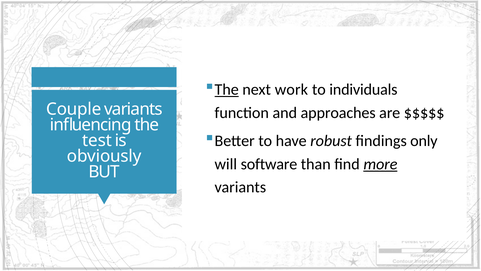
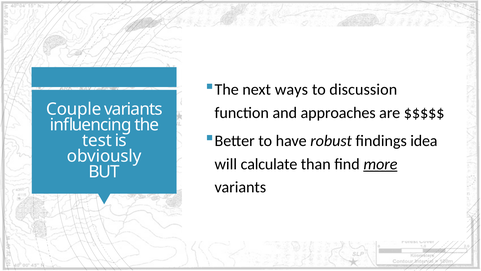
The underline: present -> none (227, 90)
work: work -> ways (291, 90)
individuals: individuals -> discussion (363, 90)
only: only -> idea (424, 141)
software: software -> calculate (269, 164)
